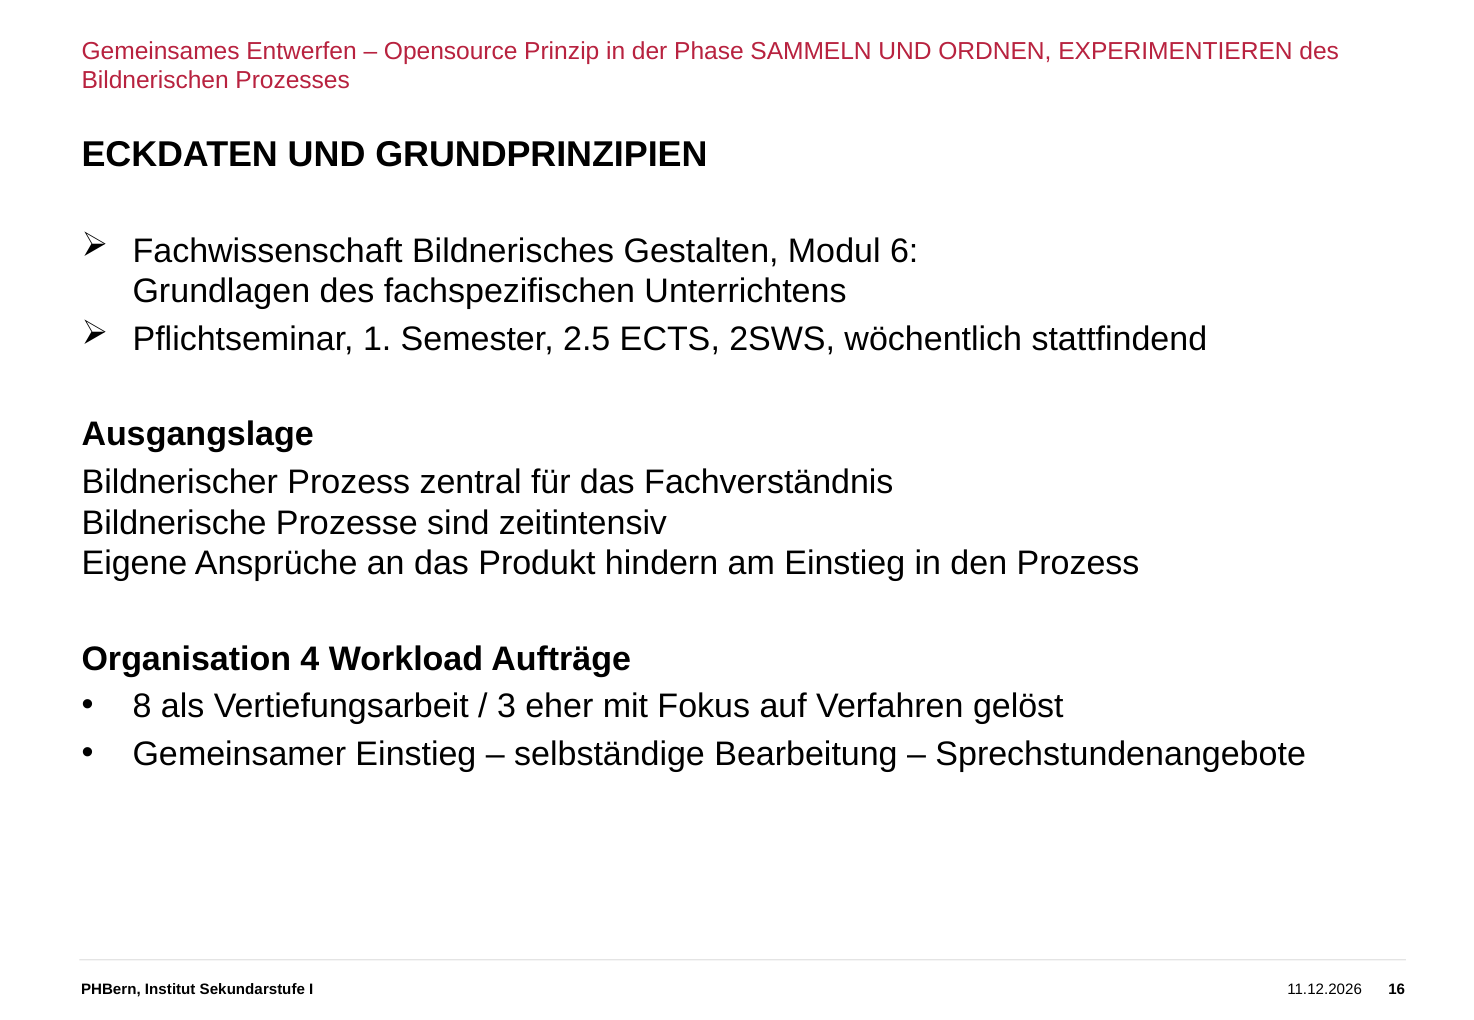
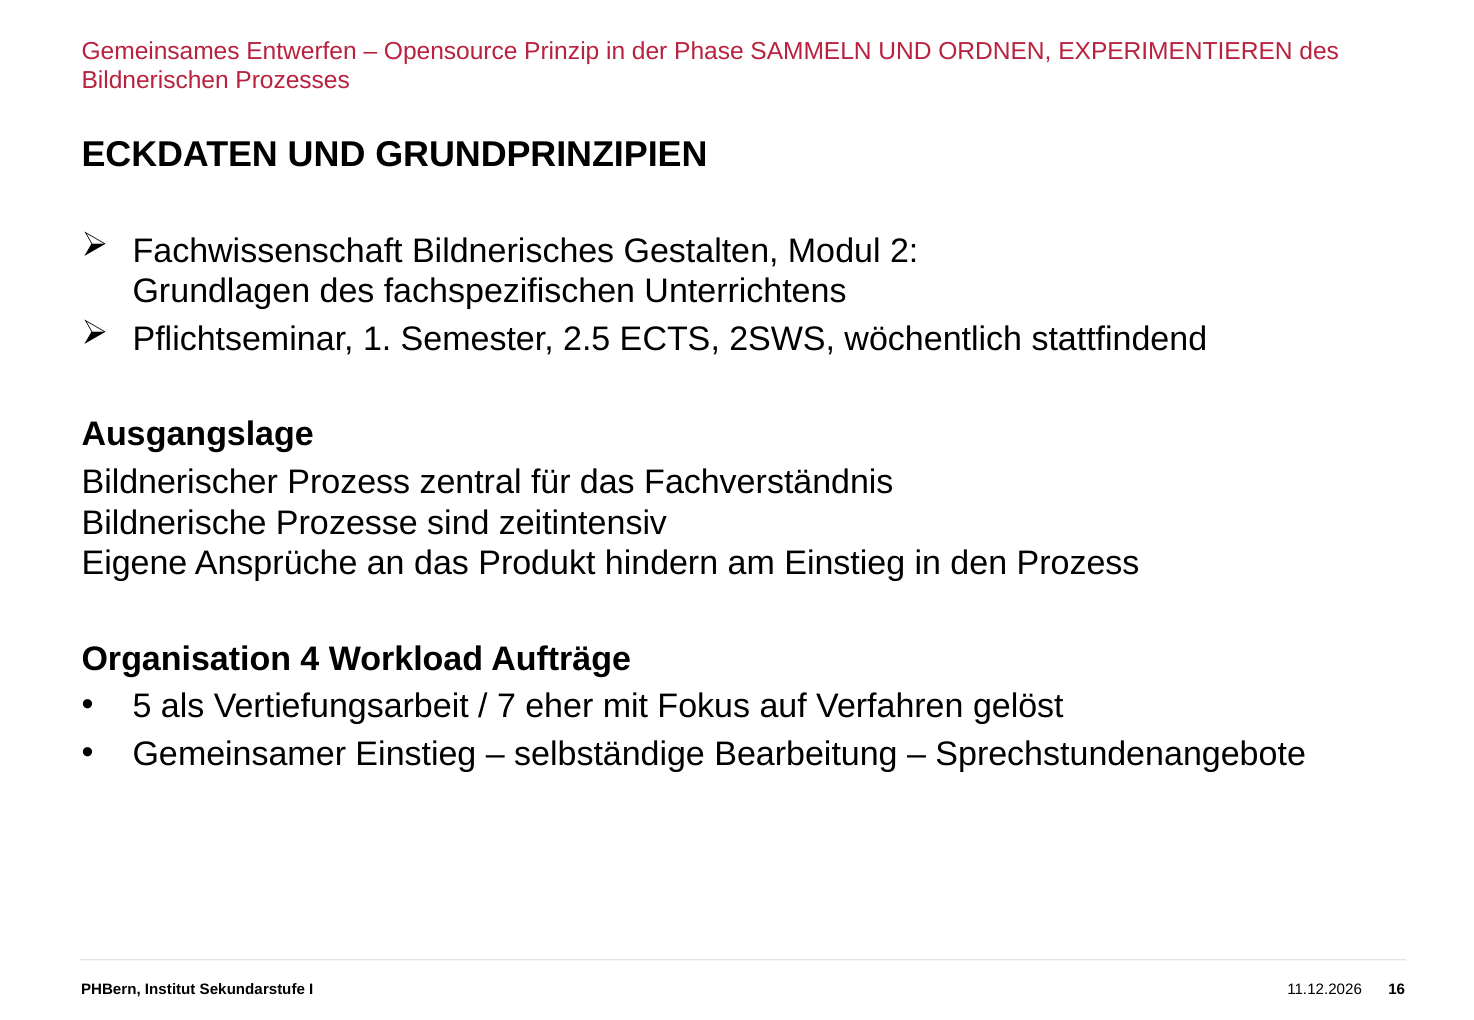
6: 6 -> 2 (904, 251)
8: 8 -> 5 (142, 707)
3: 3 -> 7 (507, 707)
